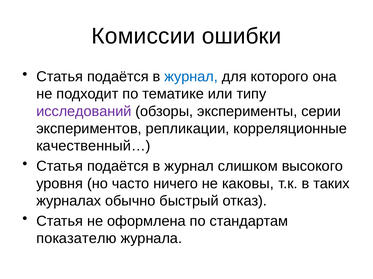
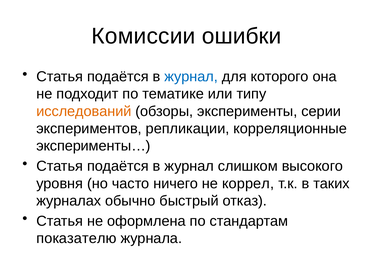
исследований colour: purple -> orange (84, 112)
качественный…: качественный… -> эксперименты… (93, 146)
каковы: каковы -> коррел (248, 184)
